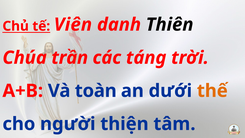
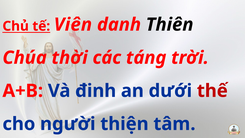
trần: trần -> thời (70, 58)
toàn: toàn -> đinh (96, 91)
thế colour: orange -> red (212, 91)
